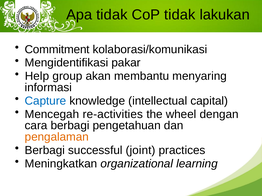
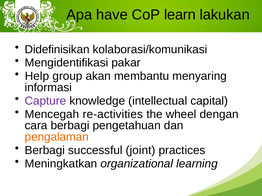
Apa tidak: tidak -> have (112, 15)
CoP tidak: tidak -> learn (180, 15)
Commitment: Commitment -> Didefinisikan (57, 50)
Capture colour: blue -> purple (45, 101)
